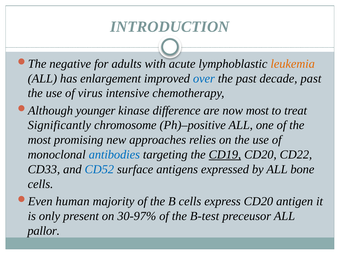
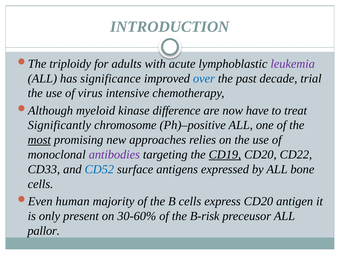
negative: negative -> triploidy (70, 64)
leukemia colour: orange -> purple (293, 64)
enlargement: enlargement -> significance (111, 78)
decade past: past -> trial (311, 78)
younger: younger -> myeloid (96, 110)
now most: most -> have (257, 110)
most underline: none -> present (39, 140)
antibodies colour: blue -> purple (114, 155)
30-97%: 30-97% -> 30-60% (137, 216)
B-test: B-test -> B-risk (205, 216)
